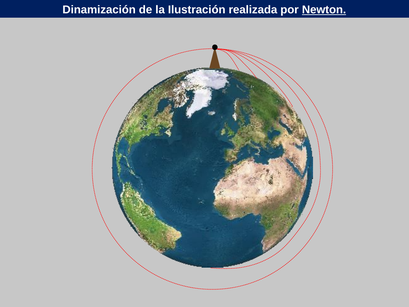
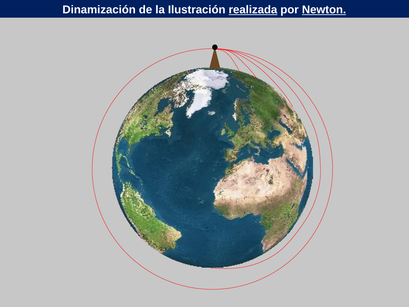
realizada underline: none -> present (253, 10)
